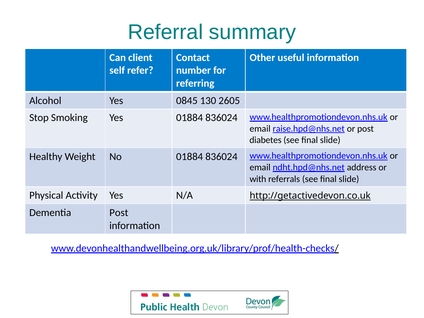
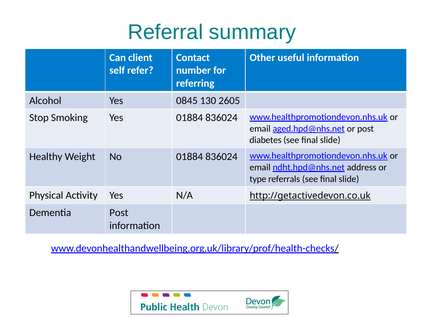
raise.hpd@nhs.net: raise.hpd@nhs.net -> aged.hpd@nhs.net (309, 129)
with: with -> type (258, 179)
